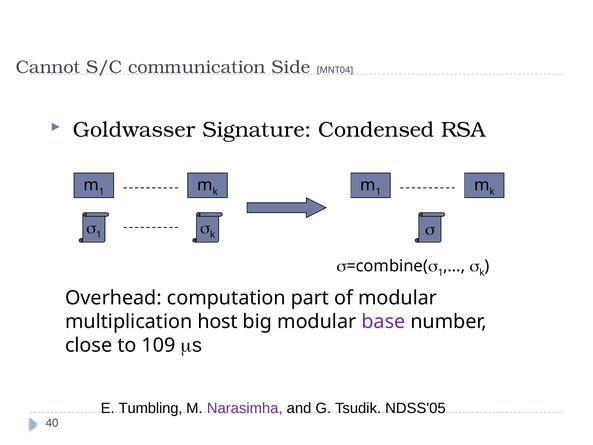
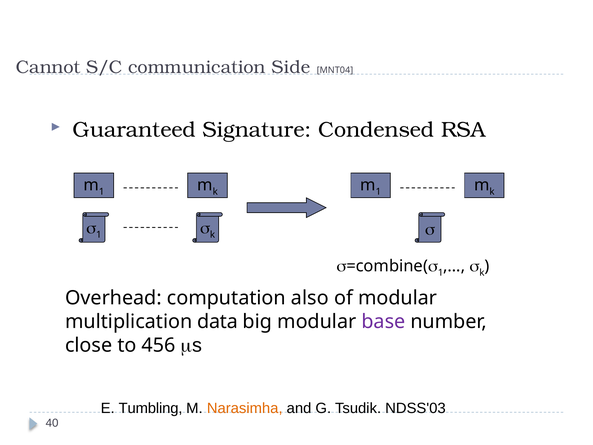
Goldwasser: Goldwasser -> Guaranteed (134, 130)
part: part -> also (310, 298)
host: host -> data (218, 322)
109: 109 -> 456 (159, 345)
Narasimha colour: purple -> orange (245, 408)
NDSS'05: NDSS'05 -> NDSS'03 (415, 408)
